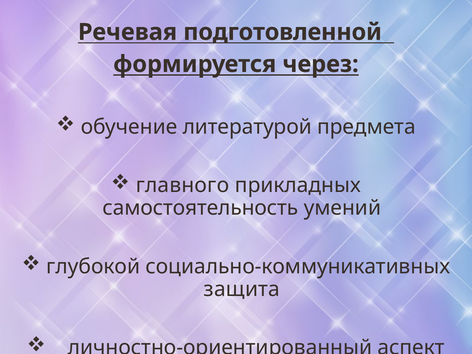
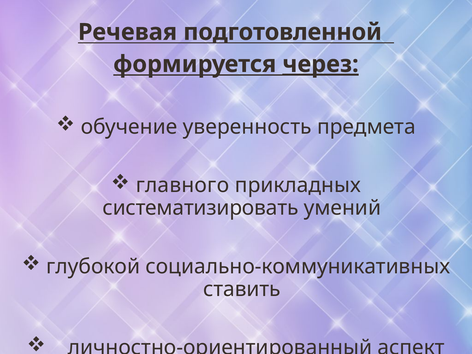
через underline: none -> present (321, 64)
литературой: литературой -> уверенность (247, 127)
самостоятельность: самостоятельность -> систематизировать (200, 208)
защита: защита -> ставить (242, 289)
